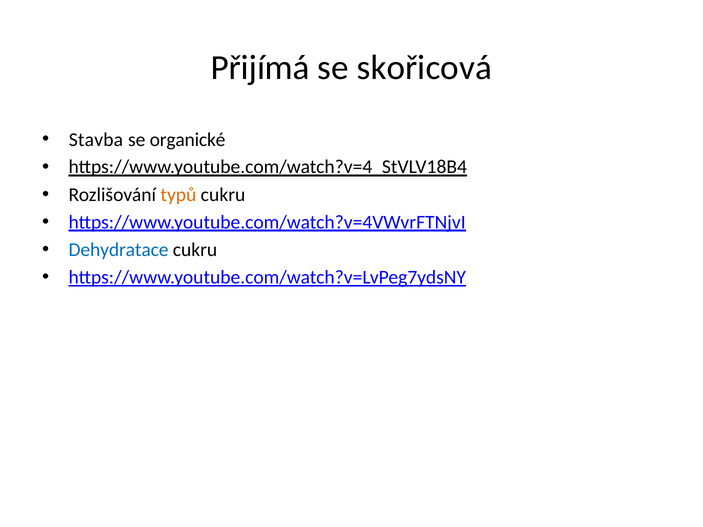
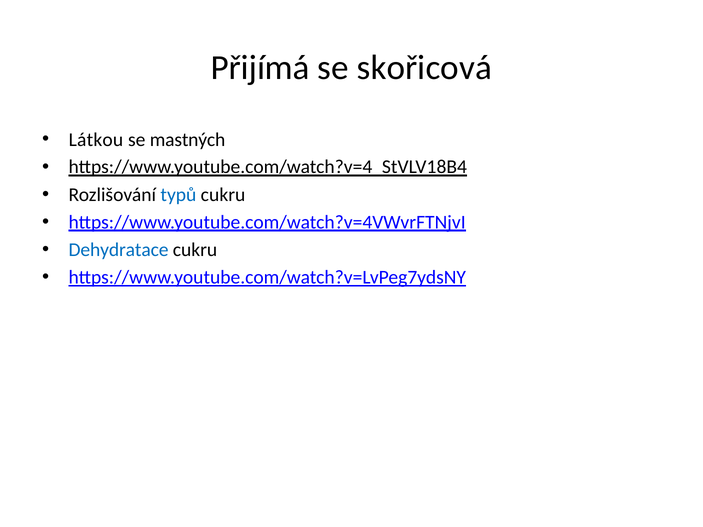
Stavba: Stavba -> Látkou (96, 140)
organické: organické -> mastných (188, 140)
typů colour: orange -> blue (178, 195)
